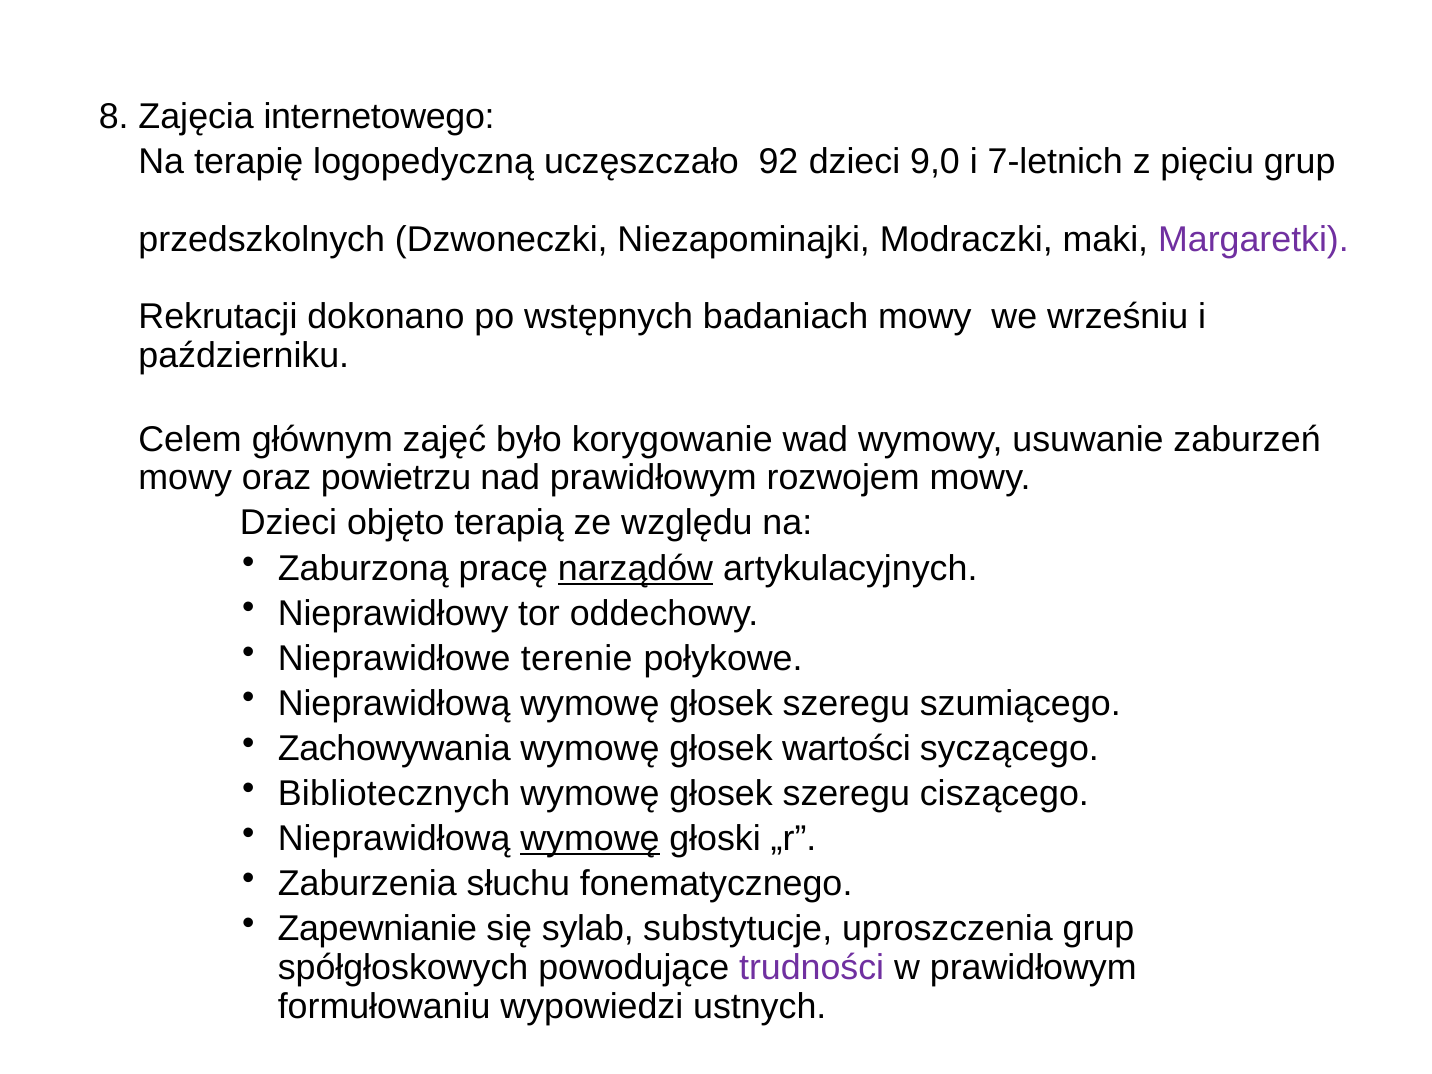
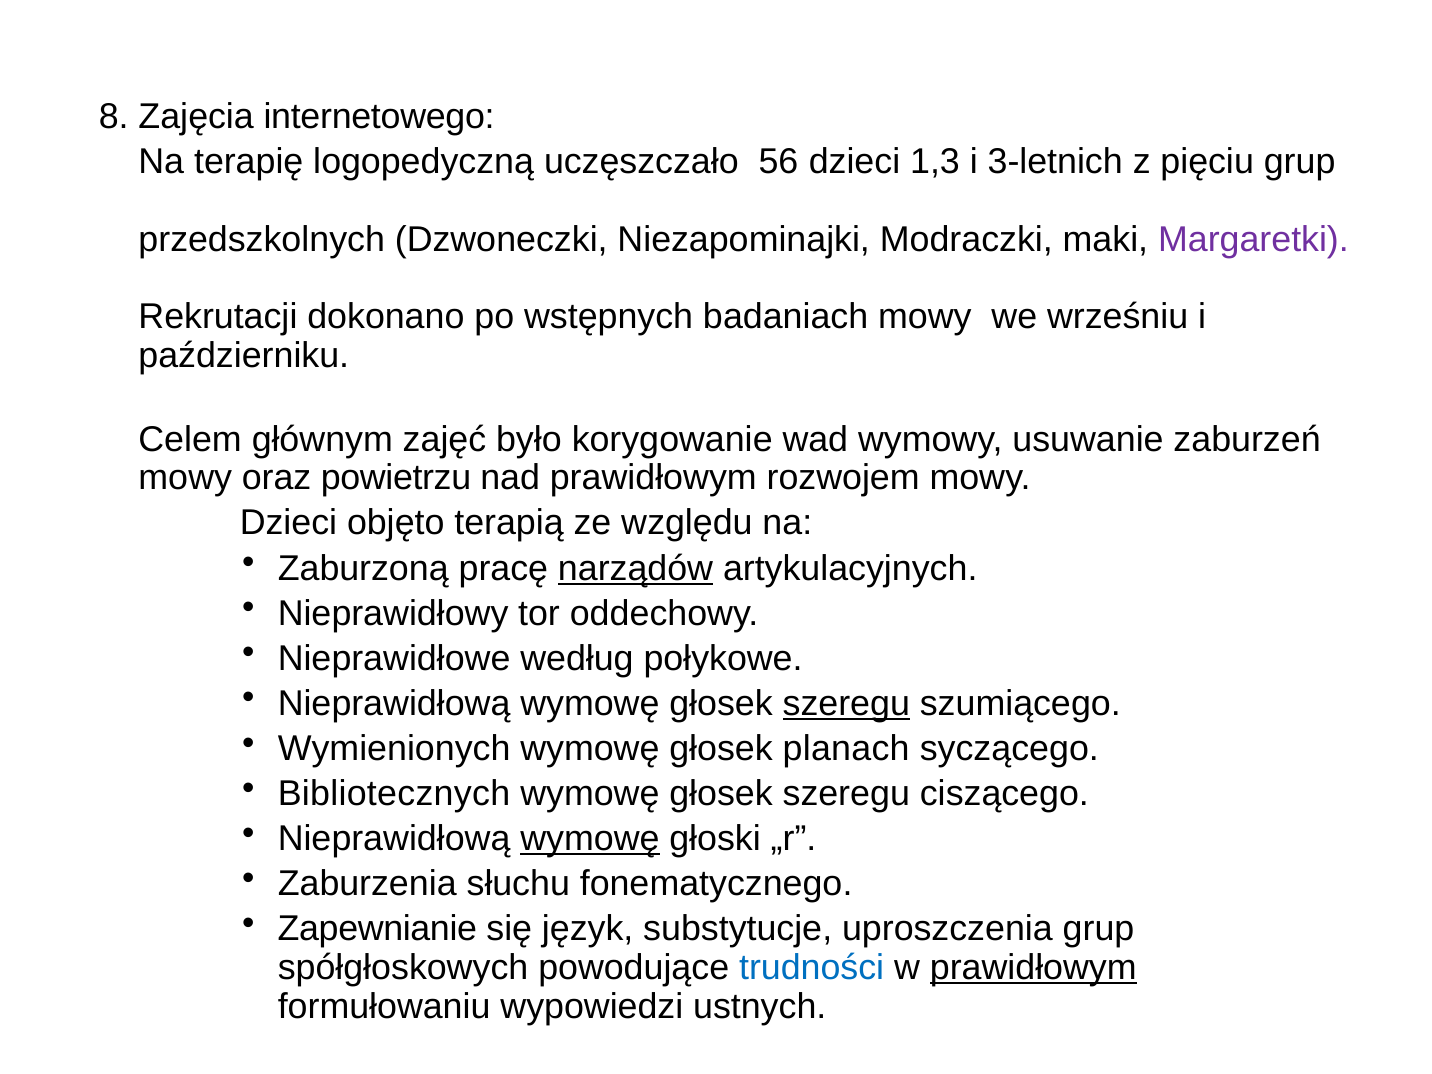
92: 92 -> 56 (778, 162)
9,0: 9,0 -> 1,3 (935, 162)
7-letnich: 7-letnich -> 3-letnich (1055, 162)
terenie: terenie -> według (577, 658)
szeregu underline: none -> present (846, 704)
Zachowywania: Zachowywania -> Wymienionych (394, 749)
wartości: wartości -> planach (846, 749)
sylab: sylab -> język (588, 929)
trudności colour: purple -> blue (812, 968)
prawidłowym underline: none -> present (1033, 968)
